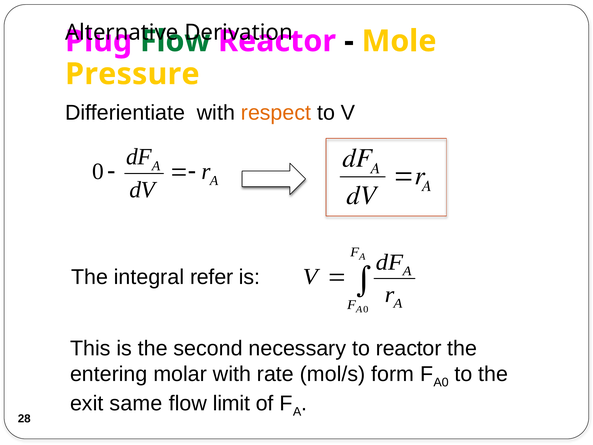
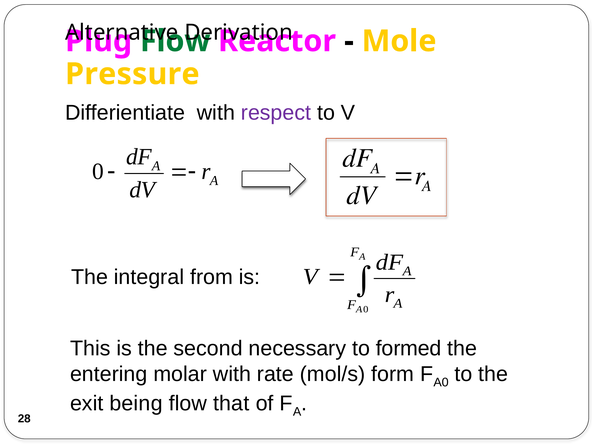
respect colour: orange -> purple (276, 113)
refer: refer -> from (211, 277)
to reactor: reactor -> formed (409, 348)
same: same -> being (136, 403)
limit: limit -> that (231, 403)
